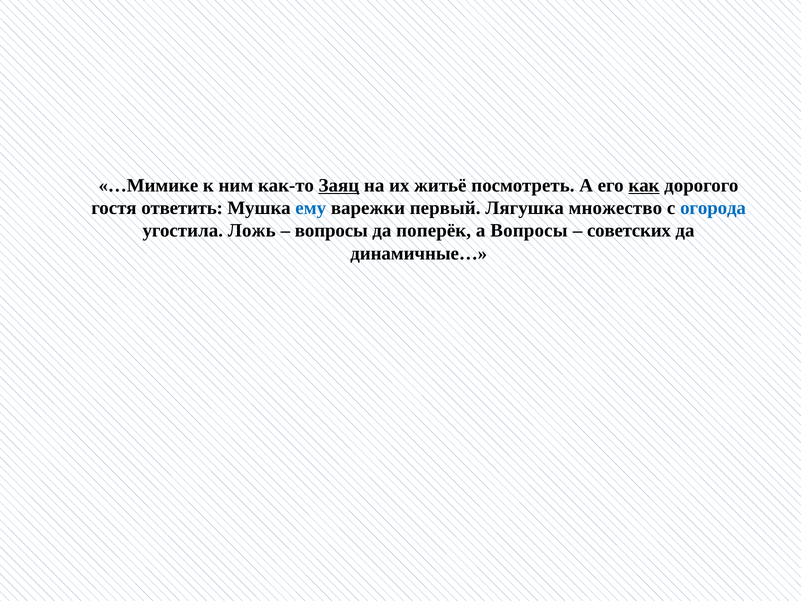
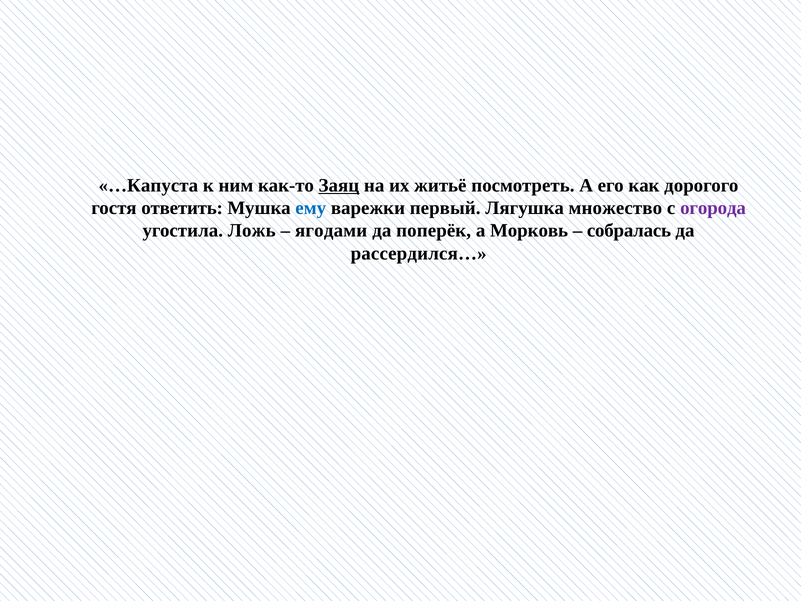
…Мимике: …Мимике -> …Капуста (148, 185)
как underline: present -> none (644, 185)
огорода colour: blue -> purple (713, 208)
вопросы: вопросы -> ягодами (331, 231)
а Вопросы: Вопросы -> Морковь (529, 231)
советских: советских -> собралась (629, 231)
динамичные…: динамичные… -> рассердился… (419, 253)
